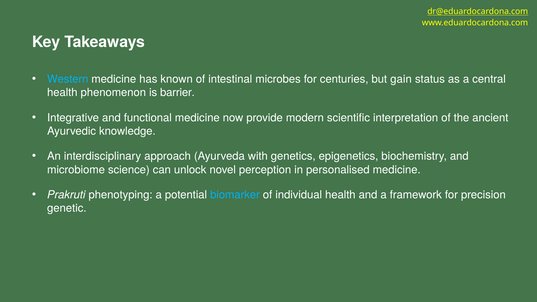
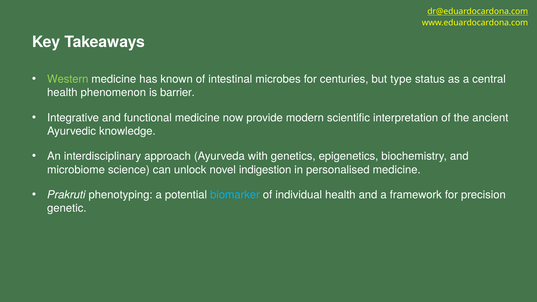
Western colour: light blue -> light green (68, 79)
gain: gain -> type (401, 79)
perception: perception -> indigestion (265, 170)
